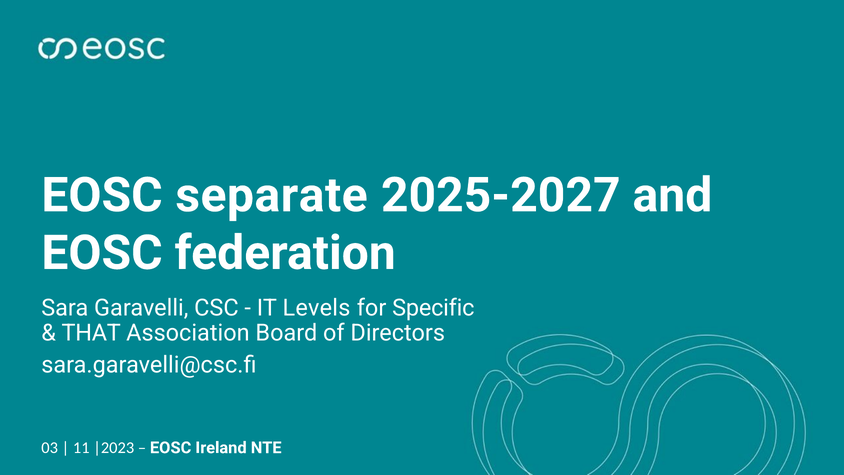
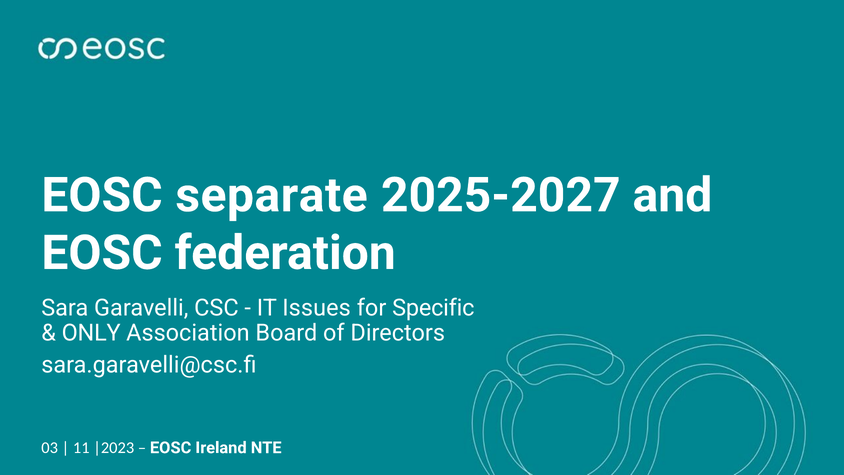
Levels: Levels -> Issues (317, 308)
THAT: THAT -> ONLY (91, 333)
